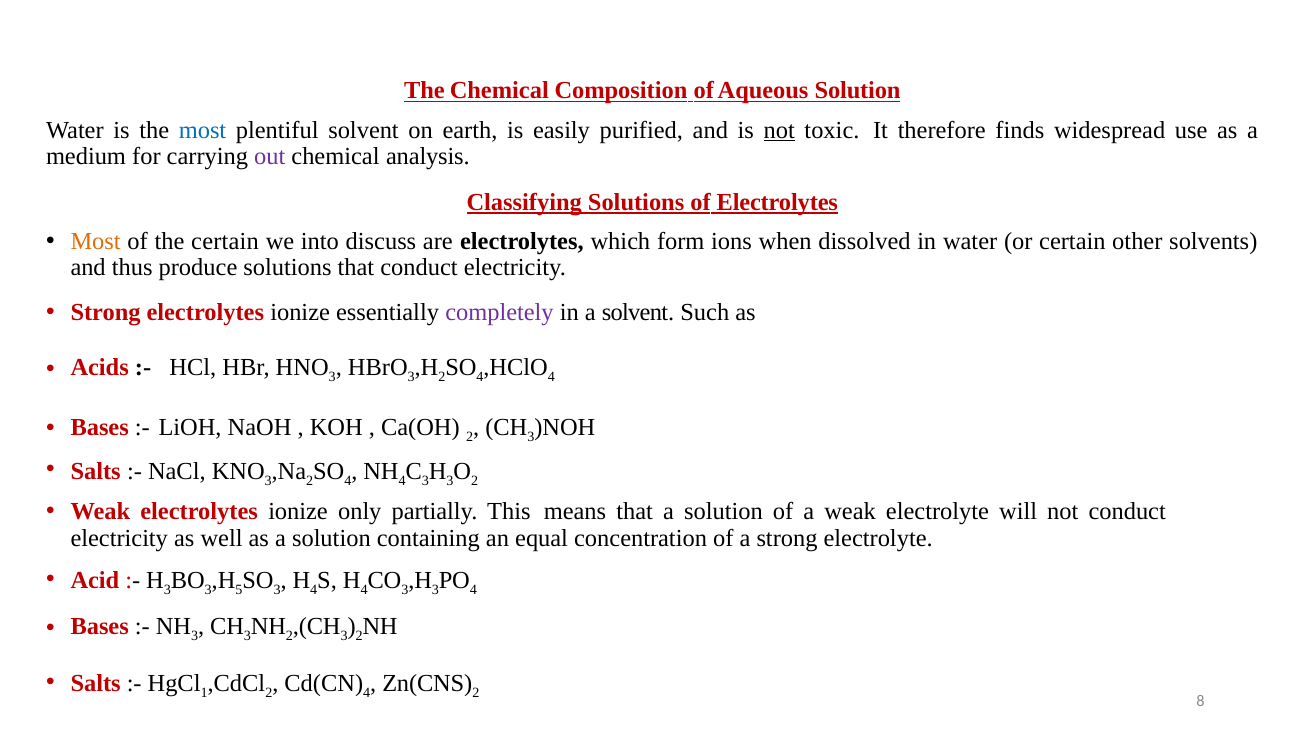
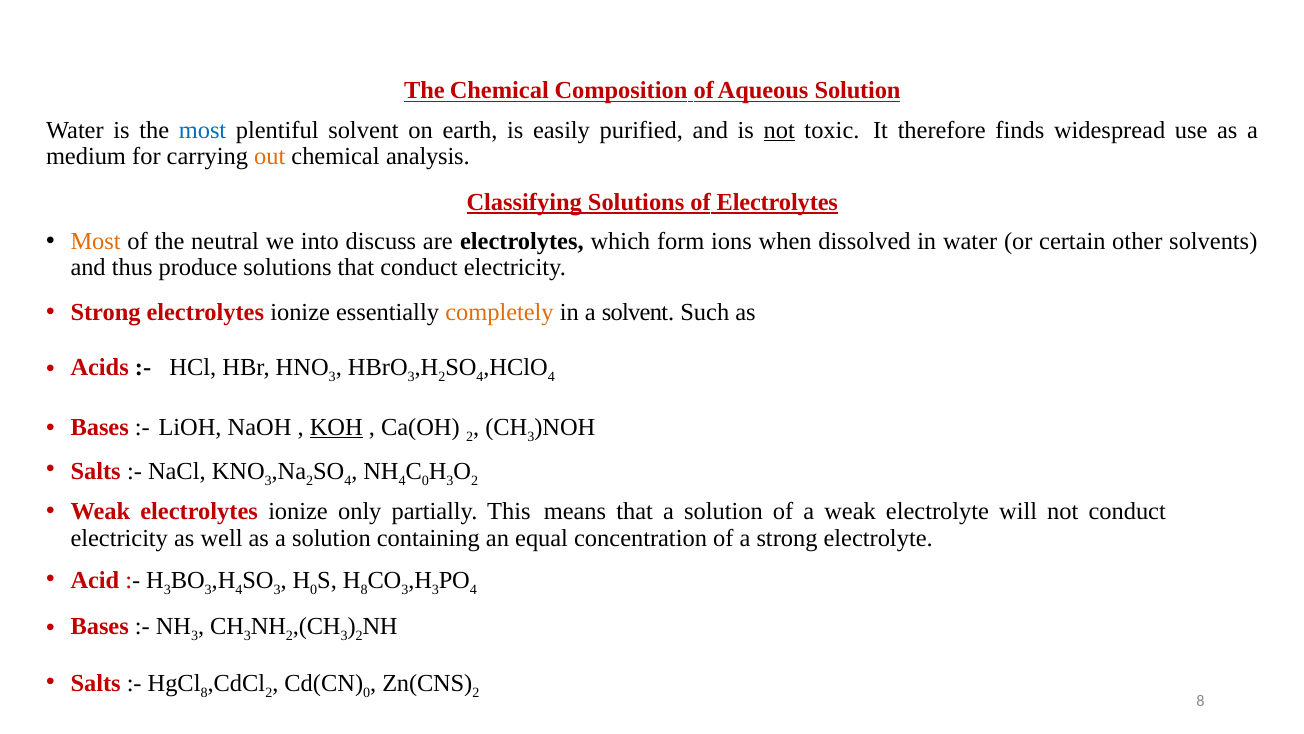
out colour: purple -> orange (270, 156)
the certain: certain -> neutral (225, 241)
completely colour: purple -> orange (499, 312)
KOH underline: none -> present (336, 427)
3: 3 -> 0 (425, 480)
5: 5 -> 4 (239, 590)
4: 4 -> 0 (314, 590)
4: 4 -> 8 (364, 590)
1: 1 -> 8 (204, 692)
4: 4 -> 0 (367, 692)
